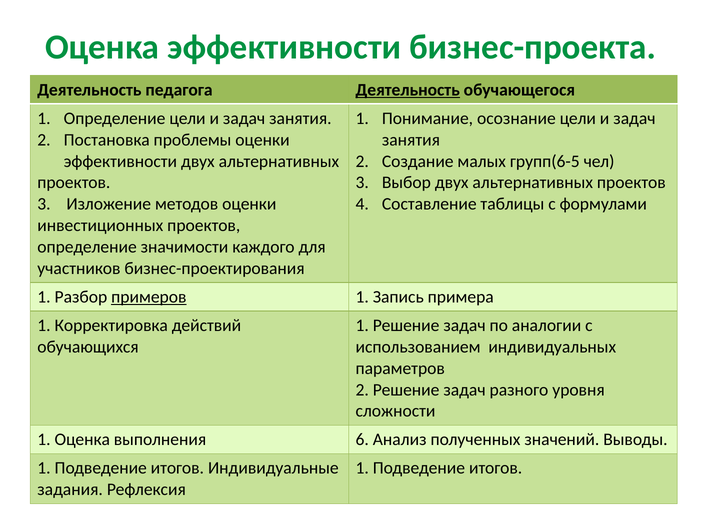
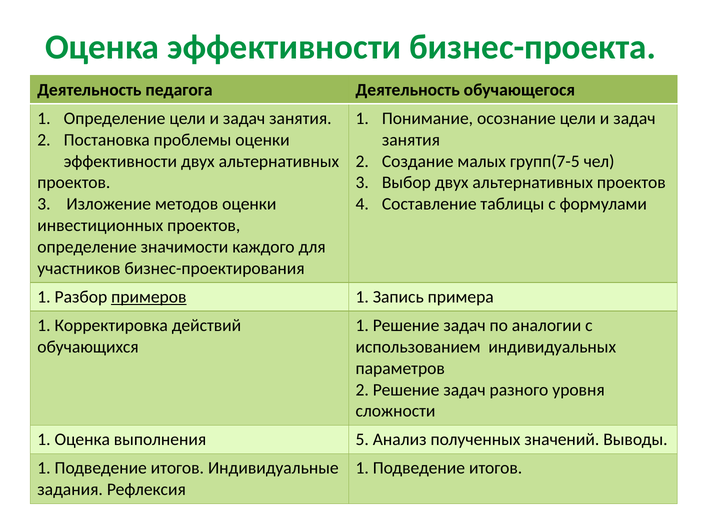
Деятельность underline: present -> none (408, 90)
групп(6-5: групп(6-5 -> групп(7-5 (545, 161)
6: 6 -> 5 (362, 439)
